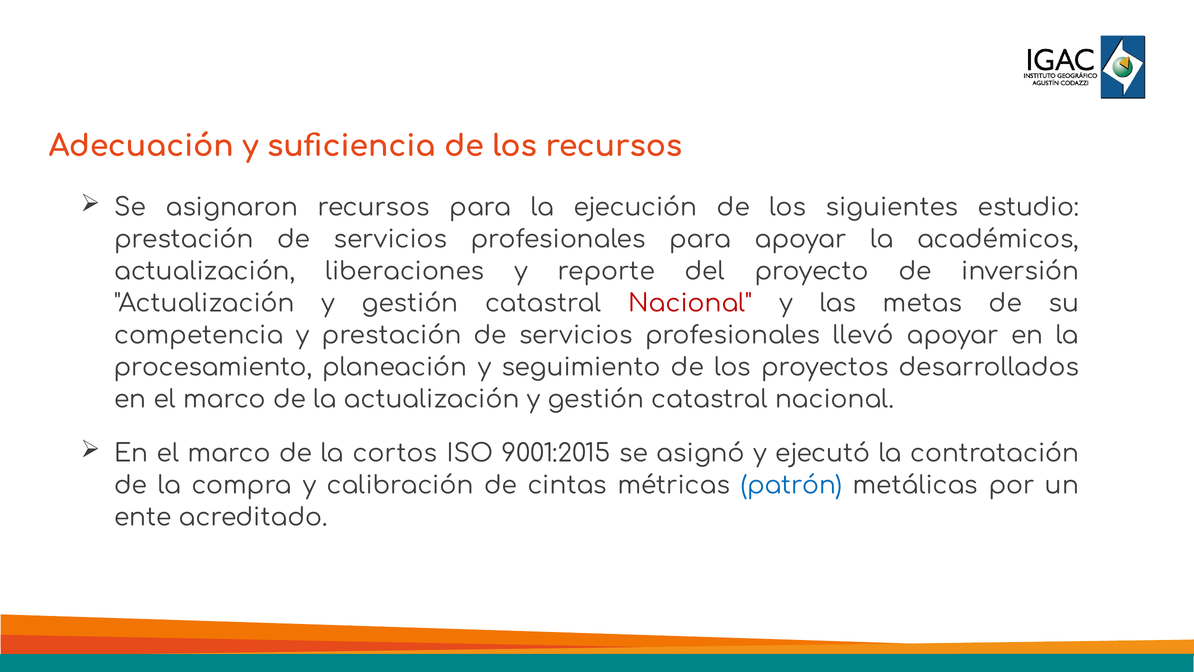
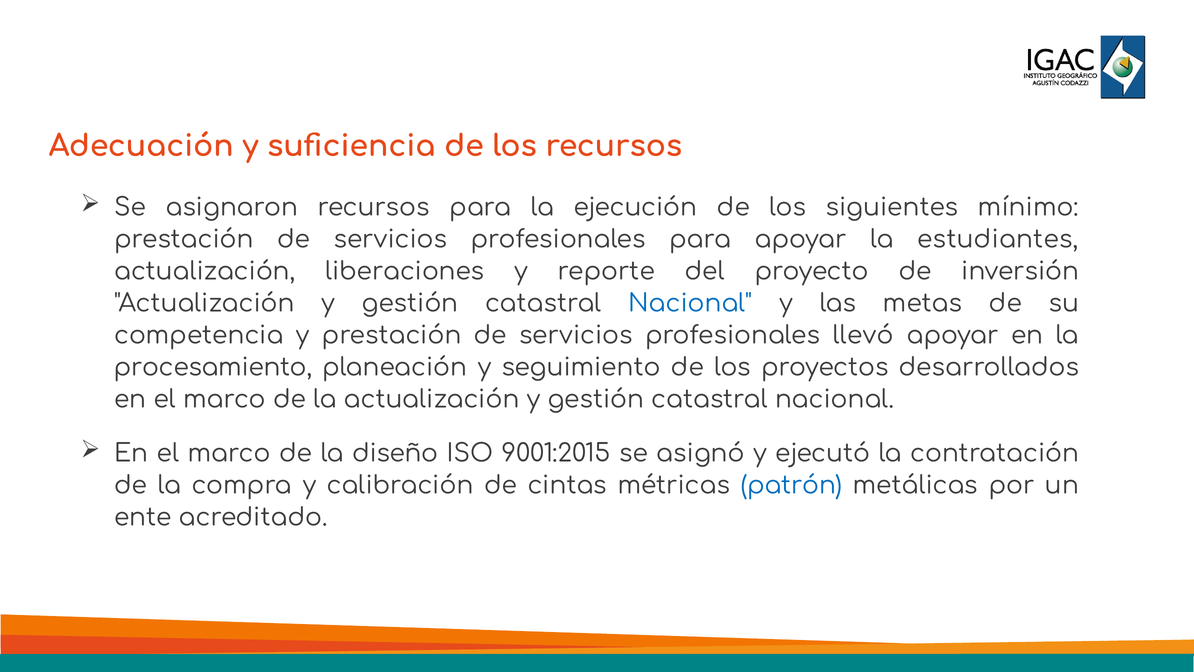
estudio: estudio -> mínimo (1028, 207)
académicos: académicos -> estudiantes (998, 239)
Nacional colour: red -> blue (690, 303)
cortos: cortos -> diseño (395, 453)
